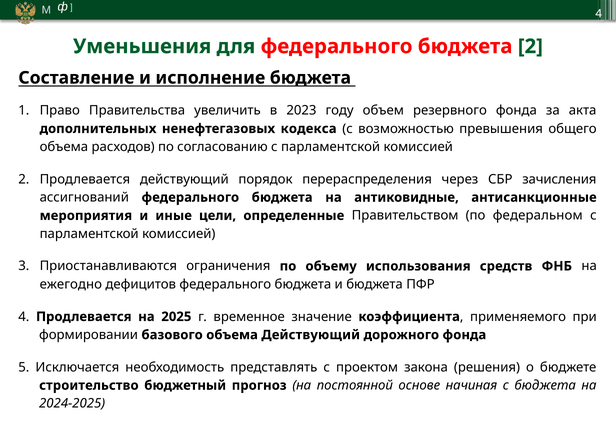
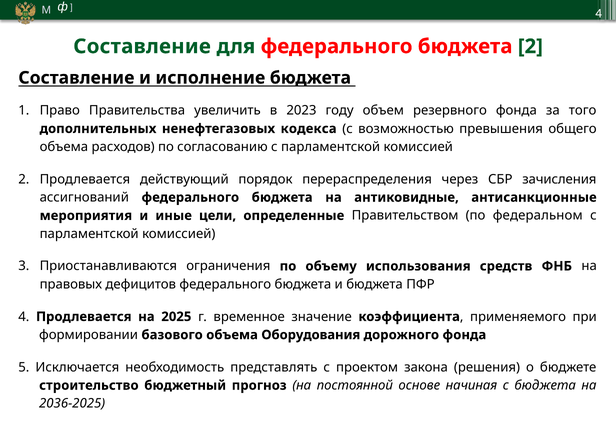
Уменьшения: Уменьшения -> Составление (142, 46)
акта: акта -> того (583, 110)
ежегодно: ежегодно -> правовых (71, 284)
объема Действующий: Действующий -> Оборудования (311, 335)
2024-2025: 2024-2025 -> 2036-2025 (72, 403)
